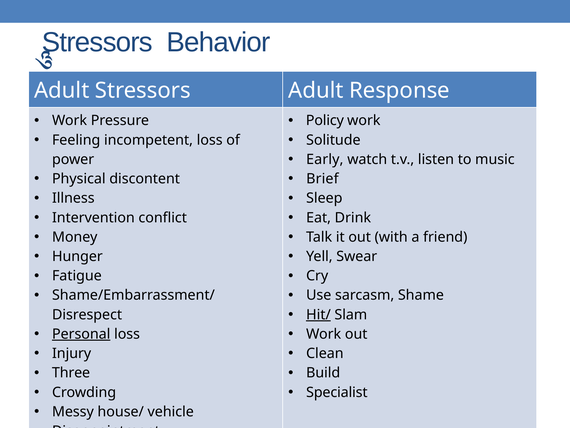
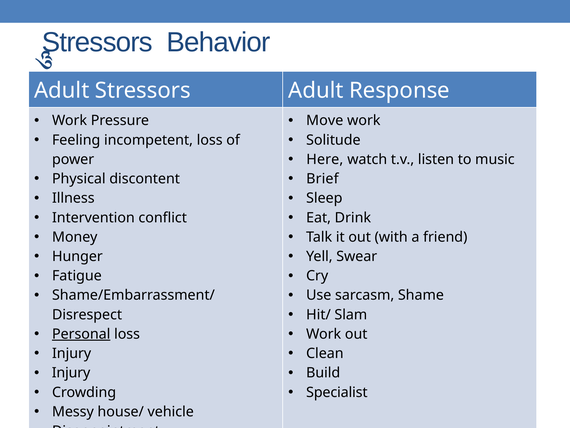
Policy: Policy -> Move (325, 120)
Early: Early -> Here (325, 159)
Hit/ underline: present -> none (318, 314)
Three: Three -> Injury (71, 372)
